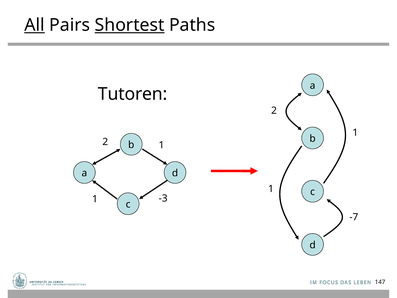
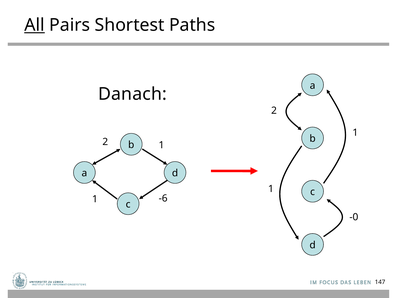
Shortest underline: present -> none (130, 25)
Tutoren: Tutoren -> Danach (132, 94)
-3: -3 -> -6 (163, 198)
-7: -7 -> -0 (354, 217)
